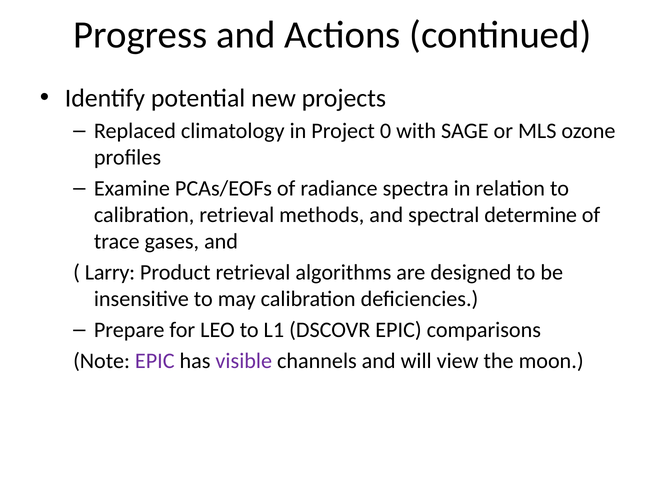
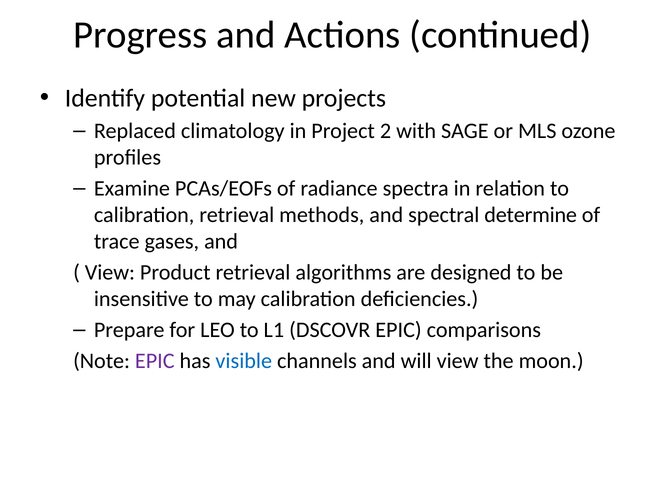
0: 0 -> 2 (386, 131)
Larry: Larry -> View (110, 273)
visible colour: purple -> blue (244, 362)
